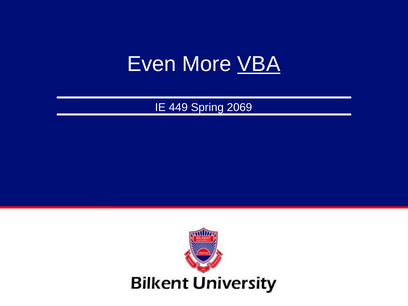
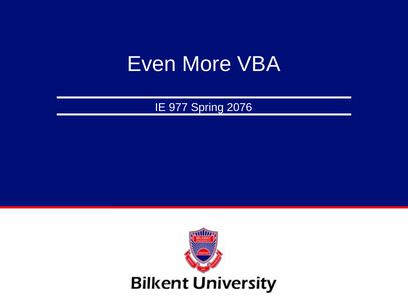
VBA underline: present -> none (259, 64)
449: 449 -> 977 (178, 107)
2069: 2069 -> 2076 (239, 107)
